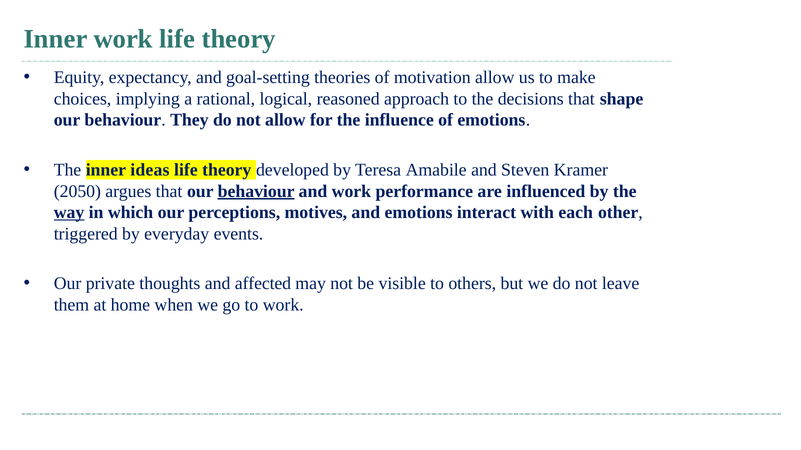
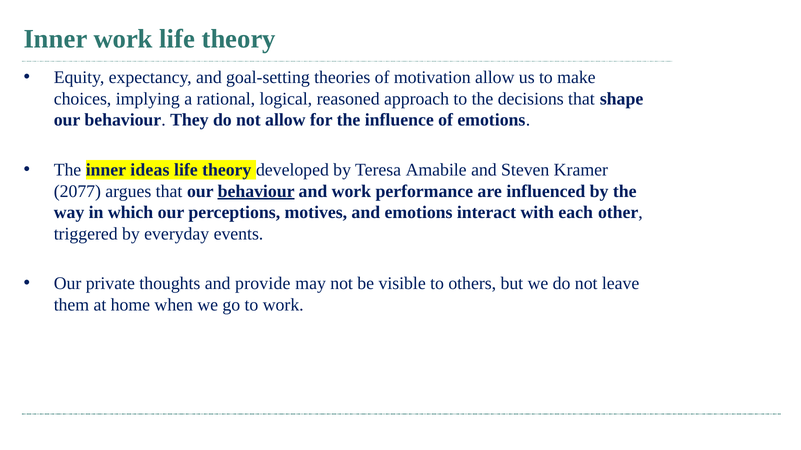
2050: 2050 -> 2077 (77, 191)
way underline: present -> none (69, 213)
affected: affected -> provide (263, 284)
